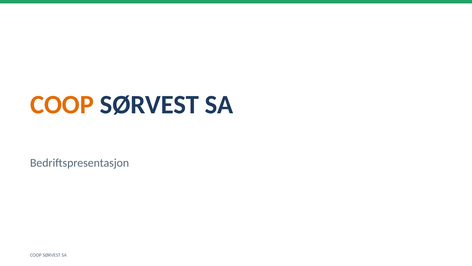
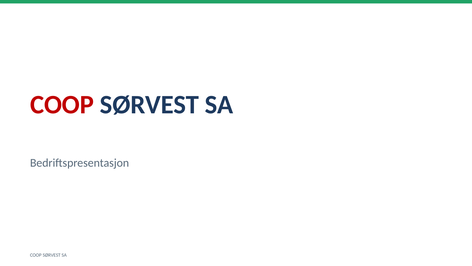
COOP colour: orange -> red (62, 105)
